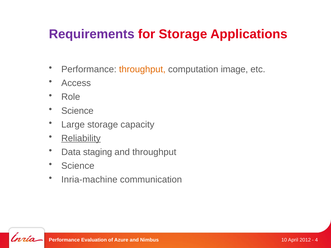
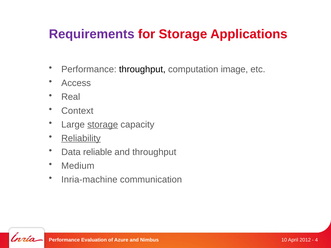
throughput colour: orange -> black (142, 69)
Role: Role -> Real (71, 97)
Science: Science -> Context (77, 111)
storage underline: none -> present (103, 125)
staging: staging -> reliable (98, 152)
Science: Science -> Medium (78, 166)
